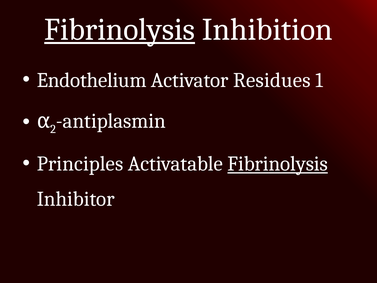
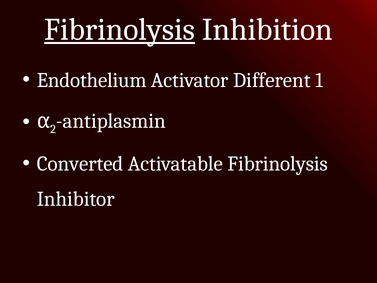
Residues: Residues -> Different (272, 80)
Principles: Principles -> Converted (80, 164)
Fibrinolysis underline: present -> none (278, 164)
